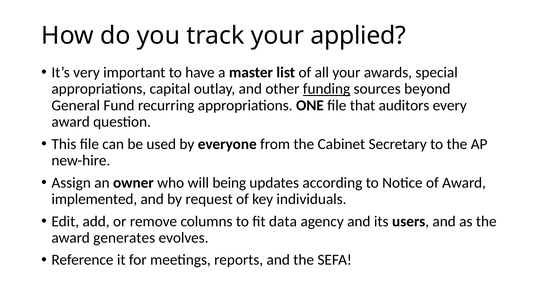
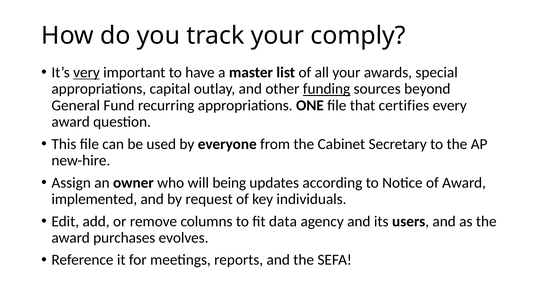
applied: applied -> comply (358, 36)
very underline: none -> present (87, 72)
auditors: auditors -> certifies (404, 105)
generates: generates -> purchases (124, 238)
